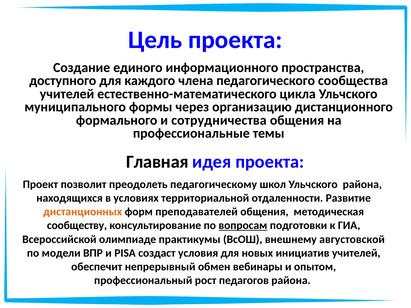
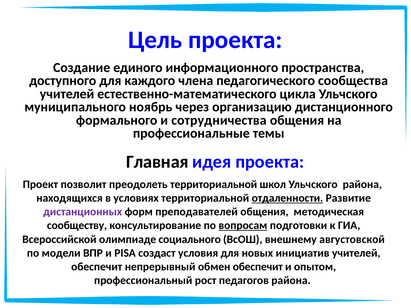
формы: формы -> ноябрь (151, 107)
преодолеть педагогическому: педагогическому -> территориальной (214, 185)
отдаленности underline: none -> present (287, 198)
дистанционных colour: orange -> purple (83, 212)
практикумы: практикумы -> социального (190, 239)
обмен вебинары: вебинары -> обеспечит (258, 267)
